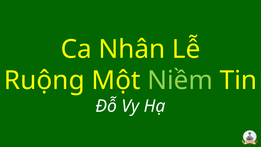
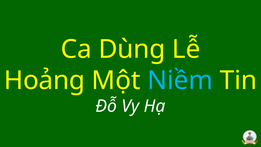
Nhân: Nhân -> Dùng (132, 49)
Ruộng: Ruộng -> Hoảng (44, 80)
Niềm colour: light green -> light blue (180, 80)
